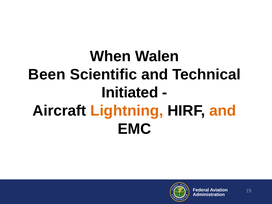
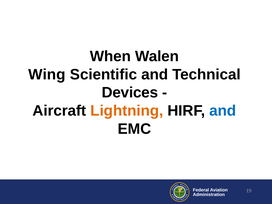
Been: Been -> Wing (47, 74)
Initiated: Initiated -> Devices (130, 93)
and colour: orange -> blue (223, 111)
